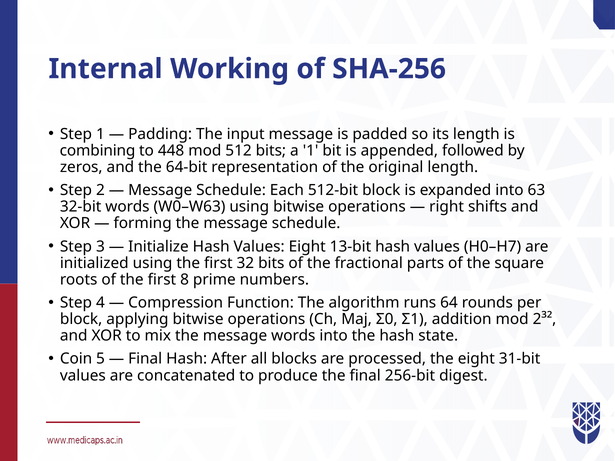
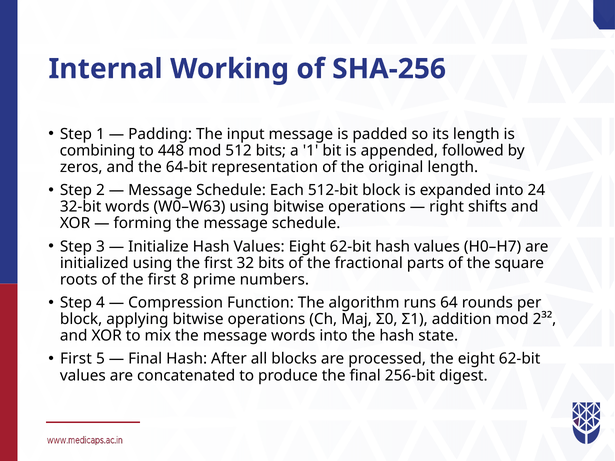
63: 63 -> 24 (536, 190)
Values Eight 13-bit: 13-bit -> 62-bit (350, 247)
Coin: Coin -> First (76, 359)
the eight 31-bit: 31-bit -> 62-bit (520, 359)
